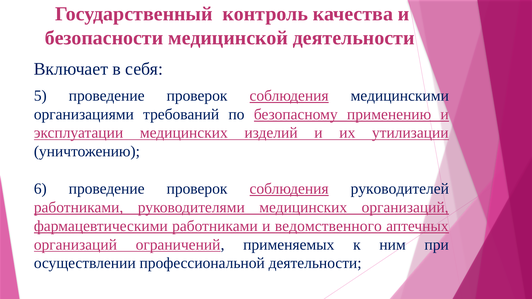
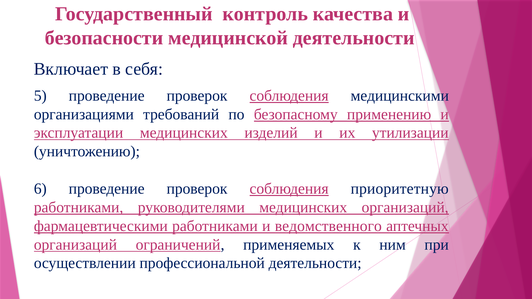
руководителей: руководителей -> приоритетную (400, 189)
